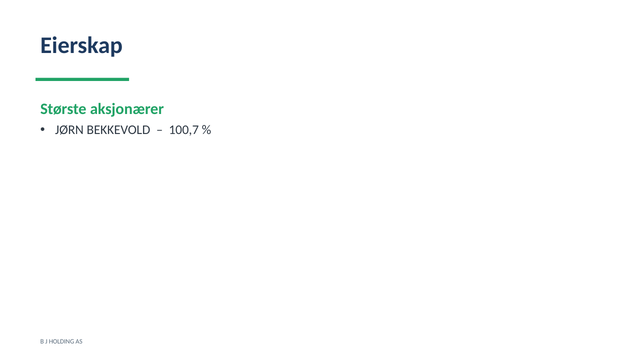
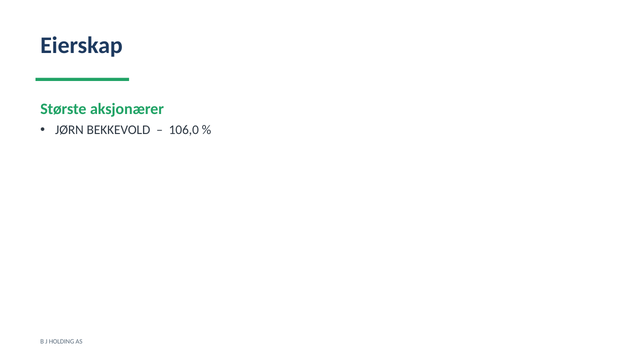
100,7: 100,7 -> 106,0 (184, 130)
